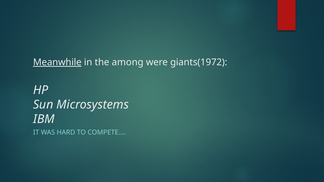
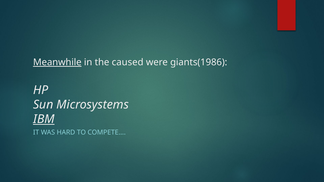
among: among -> caused (128, 62)
giants(1972: giants(1972 -> giants(1986 (199, 62)
IBM underline: none -> present (44, 119)
